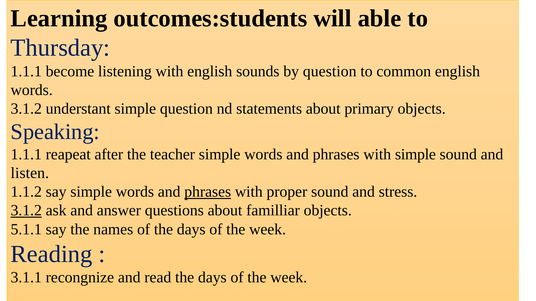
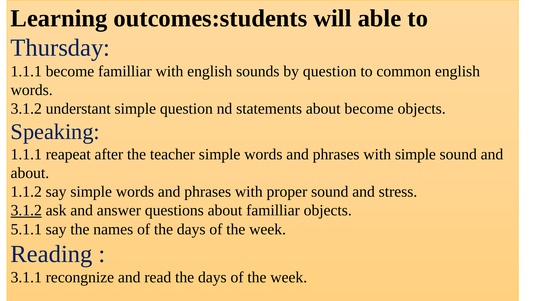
become listening: listening -> familliar (125, 71)
about primary: primary -> become (369, 109)
listen: listen -> about (30, 173)
phrases underline: present -> none (208, 192)
